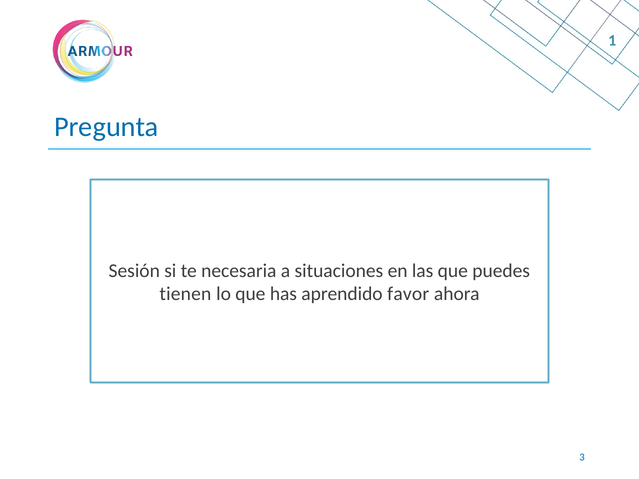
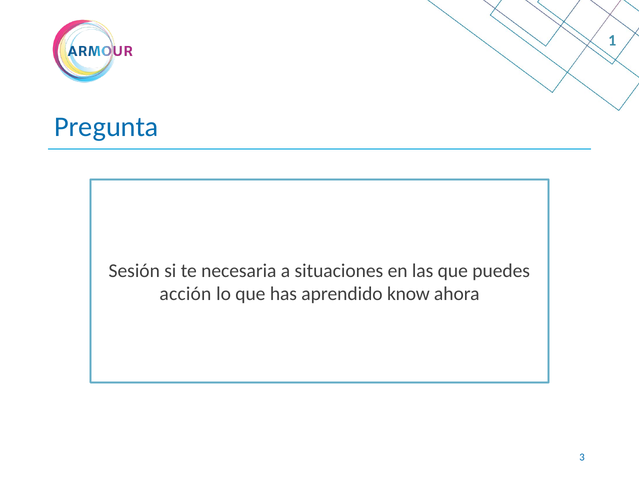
tienen: tienen -> acción (185, 294)
favor: favor -> know (408, 294)
